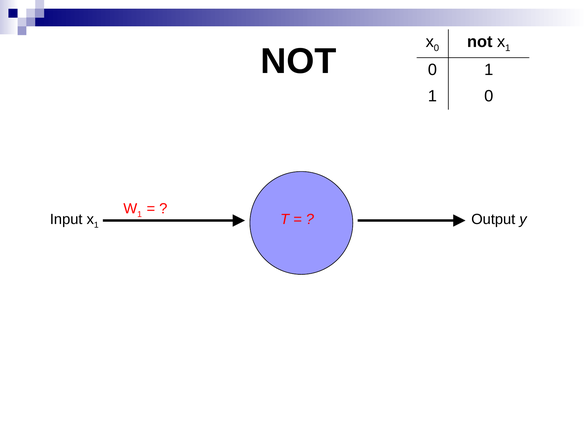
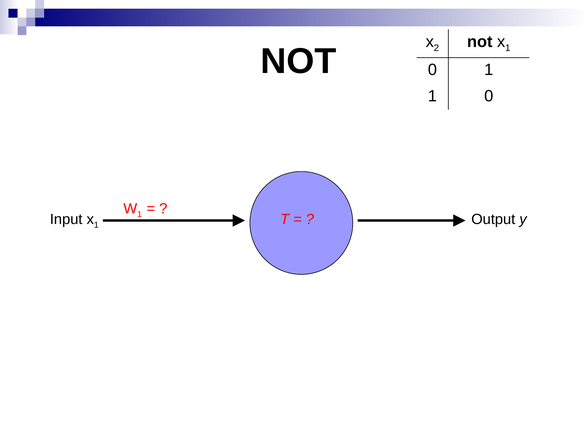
0: 0 -> 2 (436, 48)
